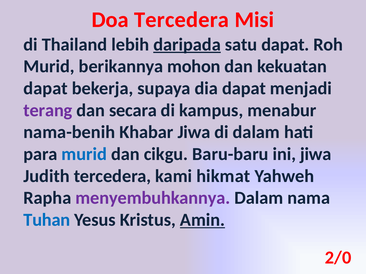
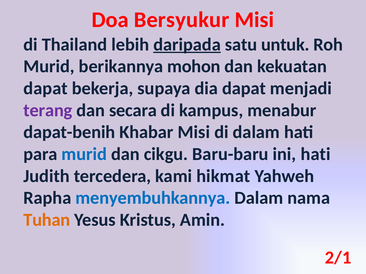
Doa Tercedera: Tercedera -> Bersyukur (182, 20)
satu dapat: dapat -> untuk (285, 45)
nama-benih: nama-benih -> dapat-benih (69, 132)
Khabar Jiwa: Jiwa -> Misi (194, 132)
ini jiwa: jiwa -> hati (316, 154)
menyembuhkannya colour: purple -> blue (153, 198)
Tuhan colour: blue -> orange (47, 220)
Amin underline: present -> none (203, 220)
2/0: 2/0 -> 2/1 (338, 258)
